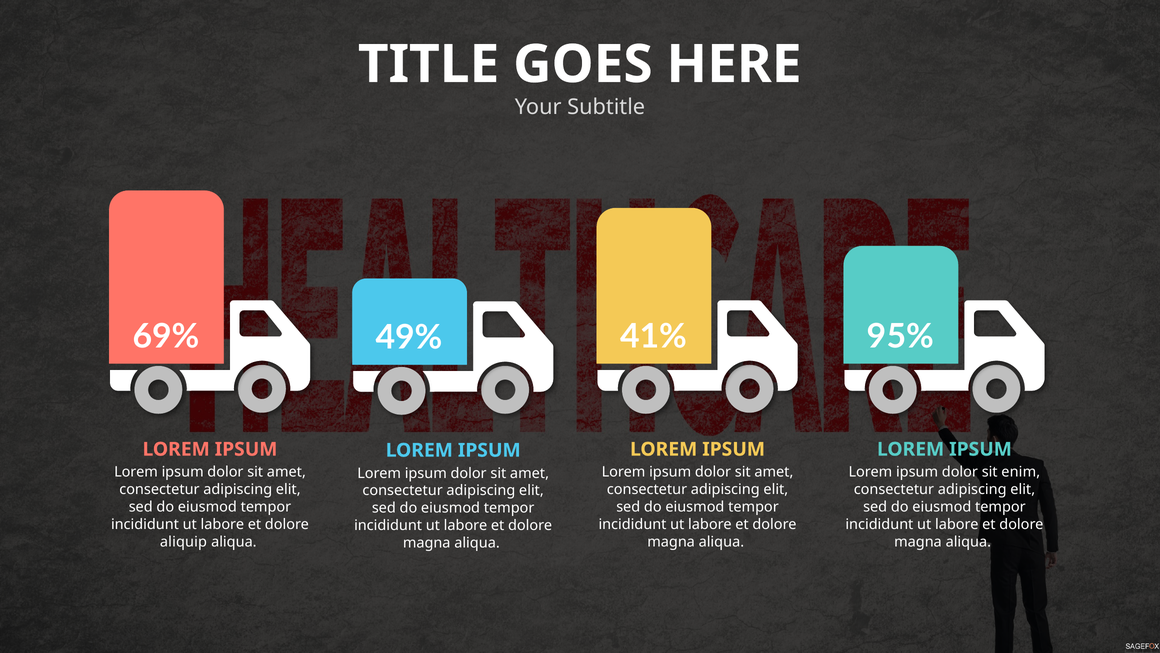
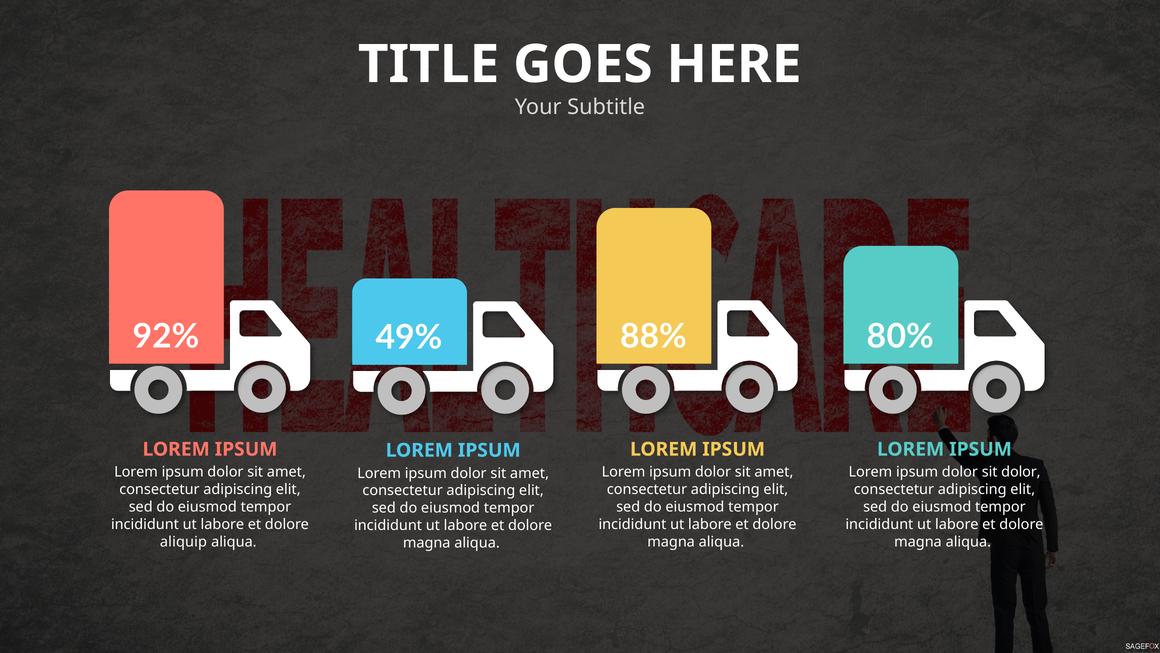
69%: 69% -> 92% (166, 336)
41%: 41% -> 88% (653, 336)
95%: 95% -> 80% (900, 336)
sit enim: enim -> dolor (1021, 472)
